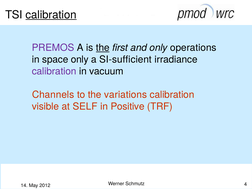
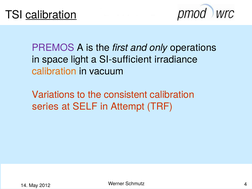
the underline: present -> none (103, 48)
space only: only -> light (80, 59)
calibration colour: purple -> orange (54, 71)
Channels: Channels -> Variations (53, 95)
variations: variations -> consistent (126, 95)
visible: visible -> series (45, 106)
Positive: Positive -> Attempt (128, 106)
